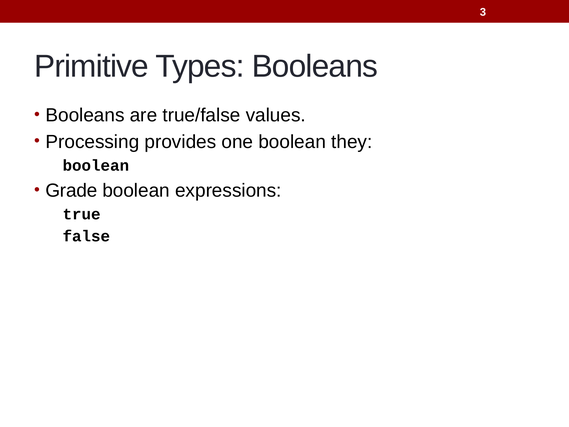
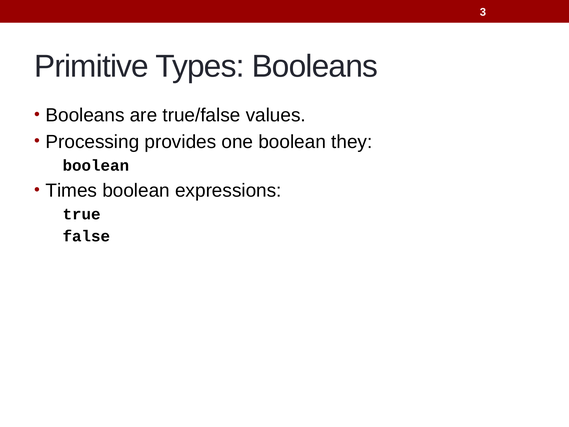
Grade: Grade -> Times (71, 190)
